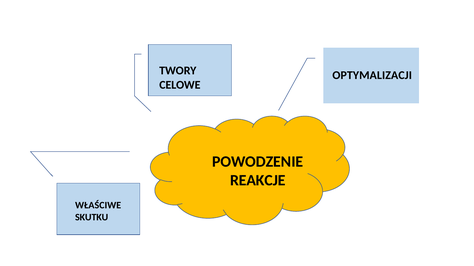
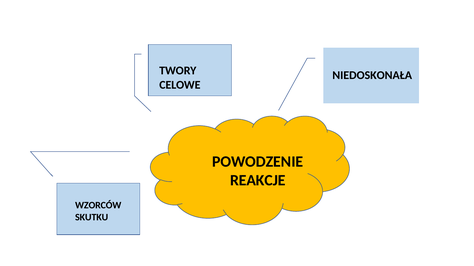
OPTYMALIZACJI: OPTYMALIZACJI -> NIEDOSKONAŁA (372, 75)
WŁAŚCIWE: WŁAŚCIWE -> WZORCÓW (98, 206)
